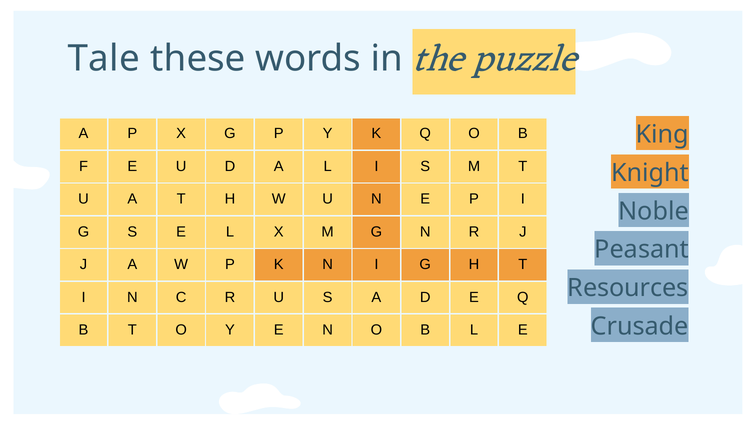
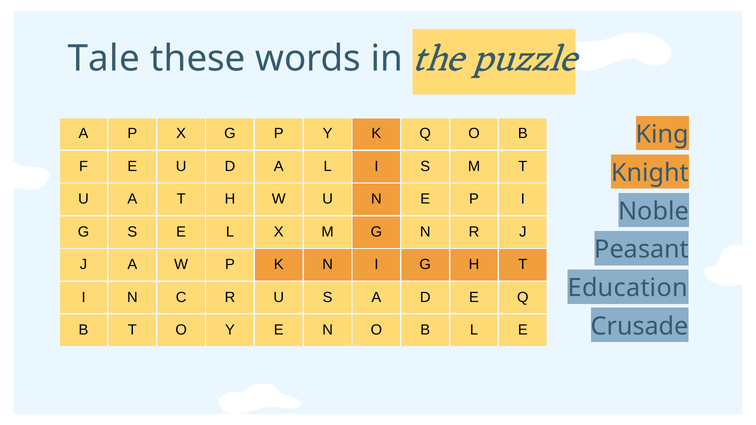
Resources: Resources -> Education (628, 288)
